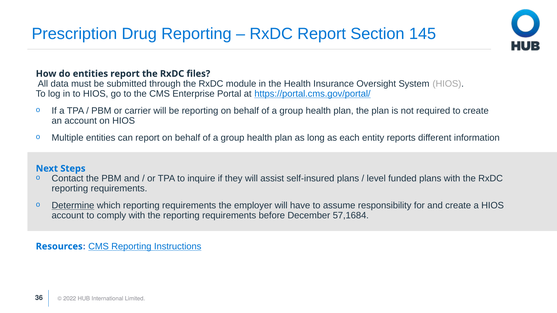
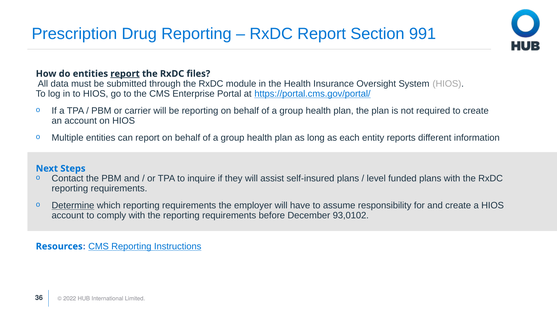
145: 145 -> 991 (423, 34)
report underline: none -> present (125, 74)
57,1684: 57,1684 -> 93,0102 (351, 216)
